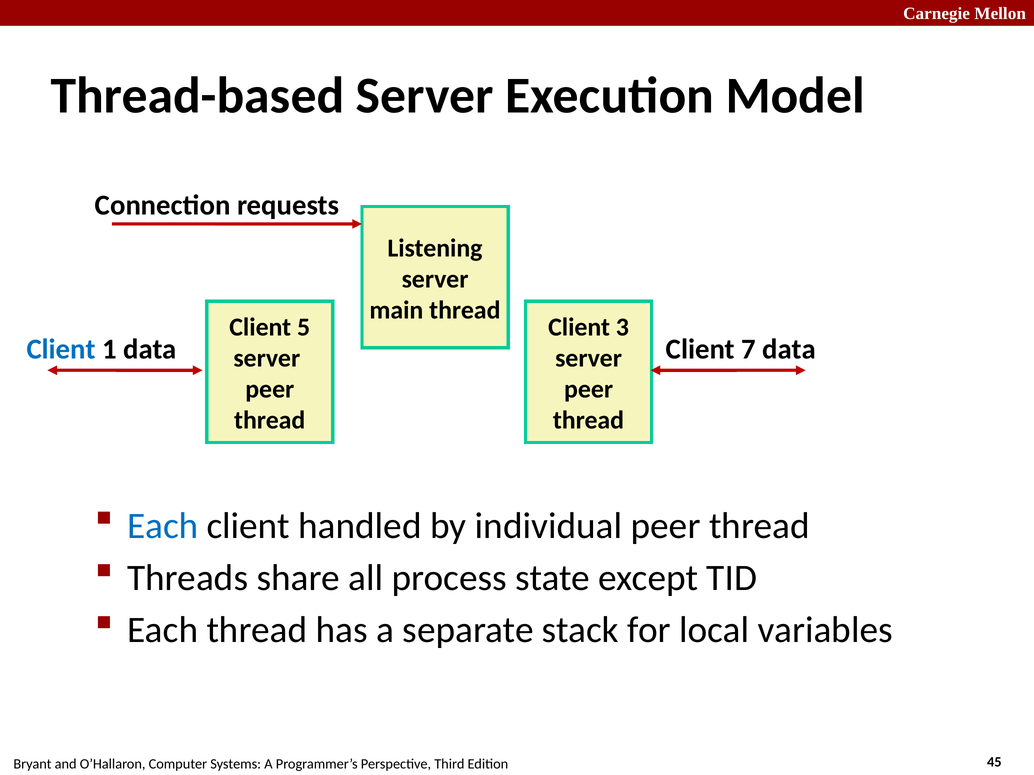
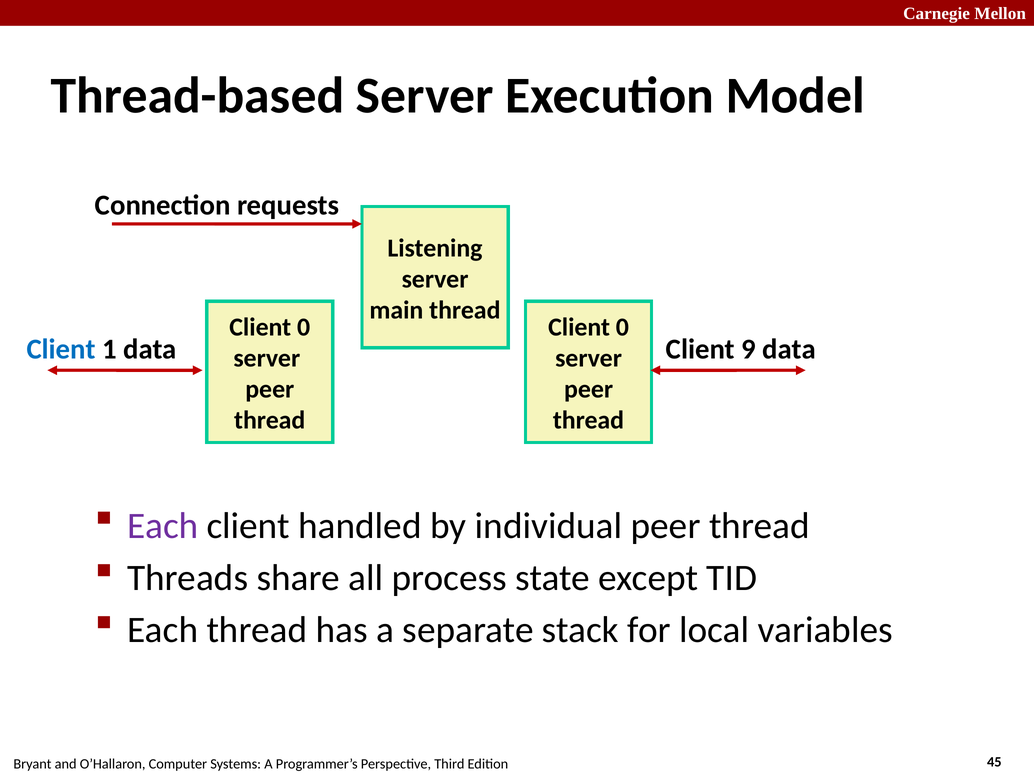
5: 5 -> 0 (304, 327)
3: 3 -> 0 (622, 327)
7: 7 -> 9 (749, 350)
Each colour: blue -> purple (163, 526)
